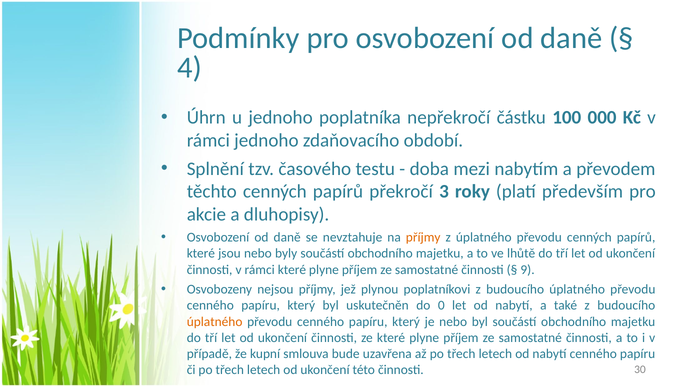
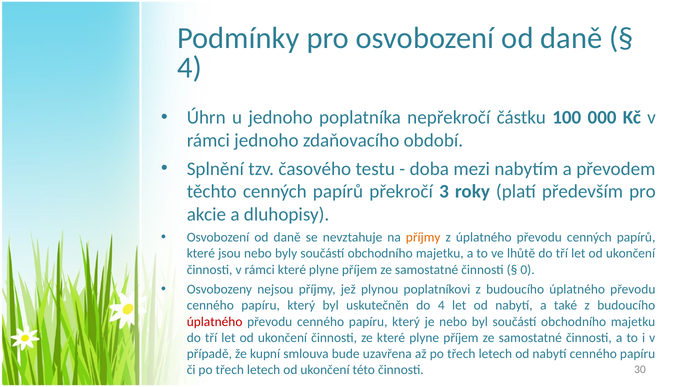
9: 9 -> 0 (528, 269)
do 0: 0 -> 4 (441, 305)
úplatného colour: orange -> red (215, 321)
